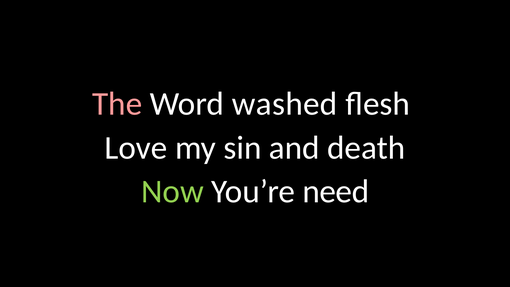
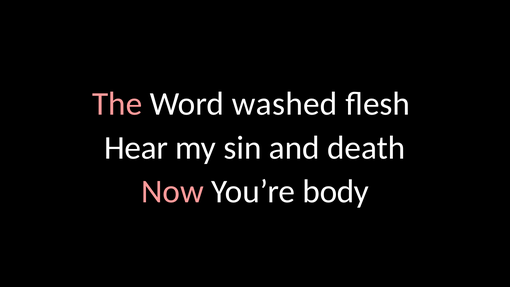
Love: Love -> Hear (136, 148)
Now colour: light green -> pink (172, 192)
need: need -> body (336, 192)
